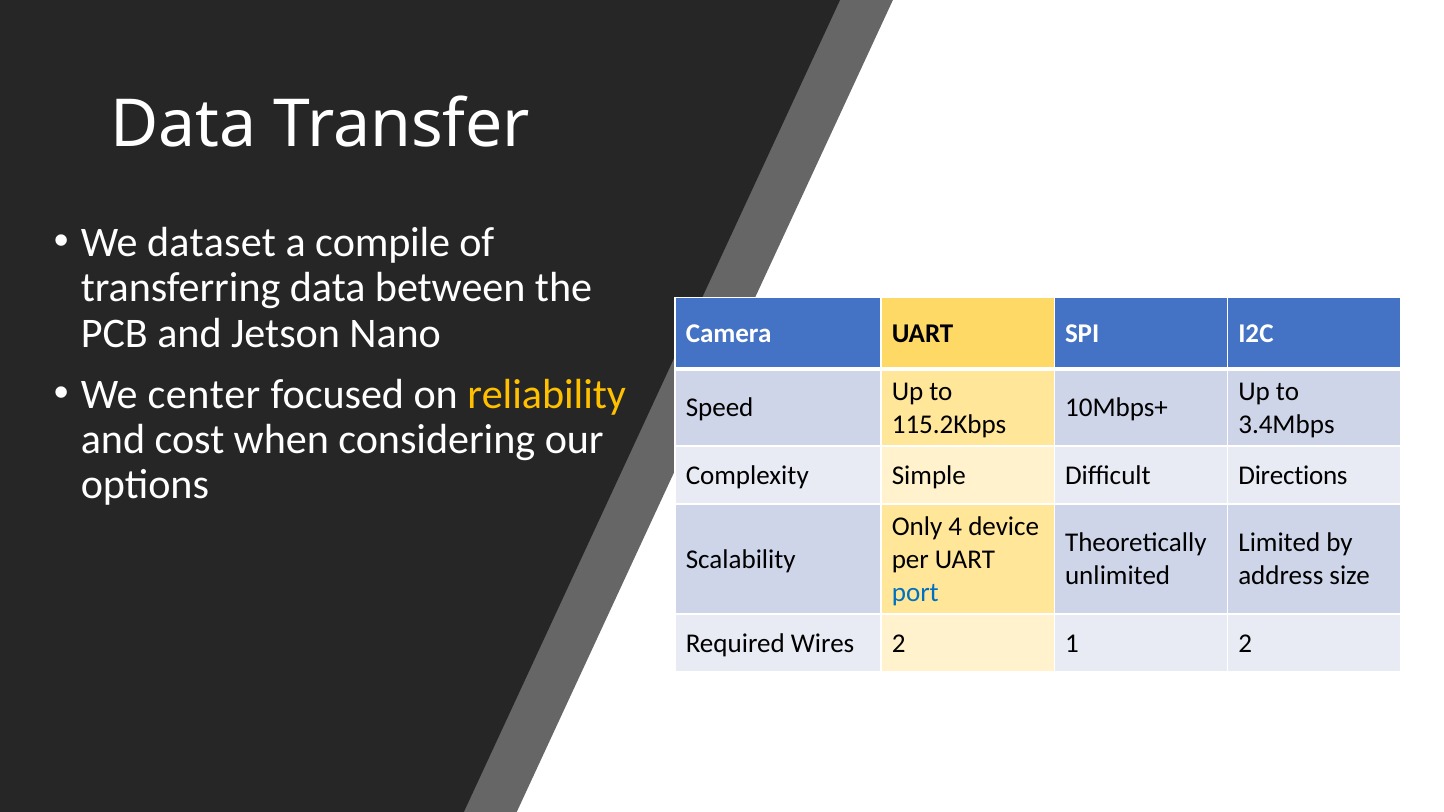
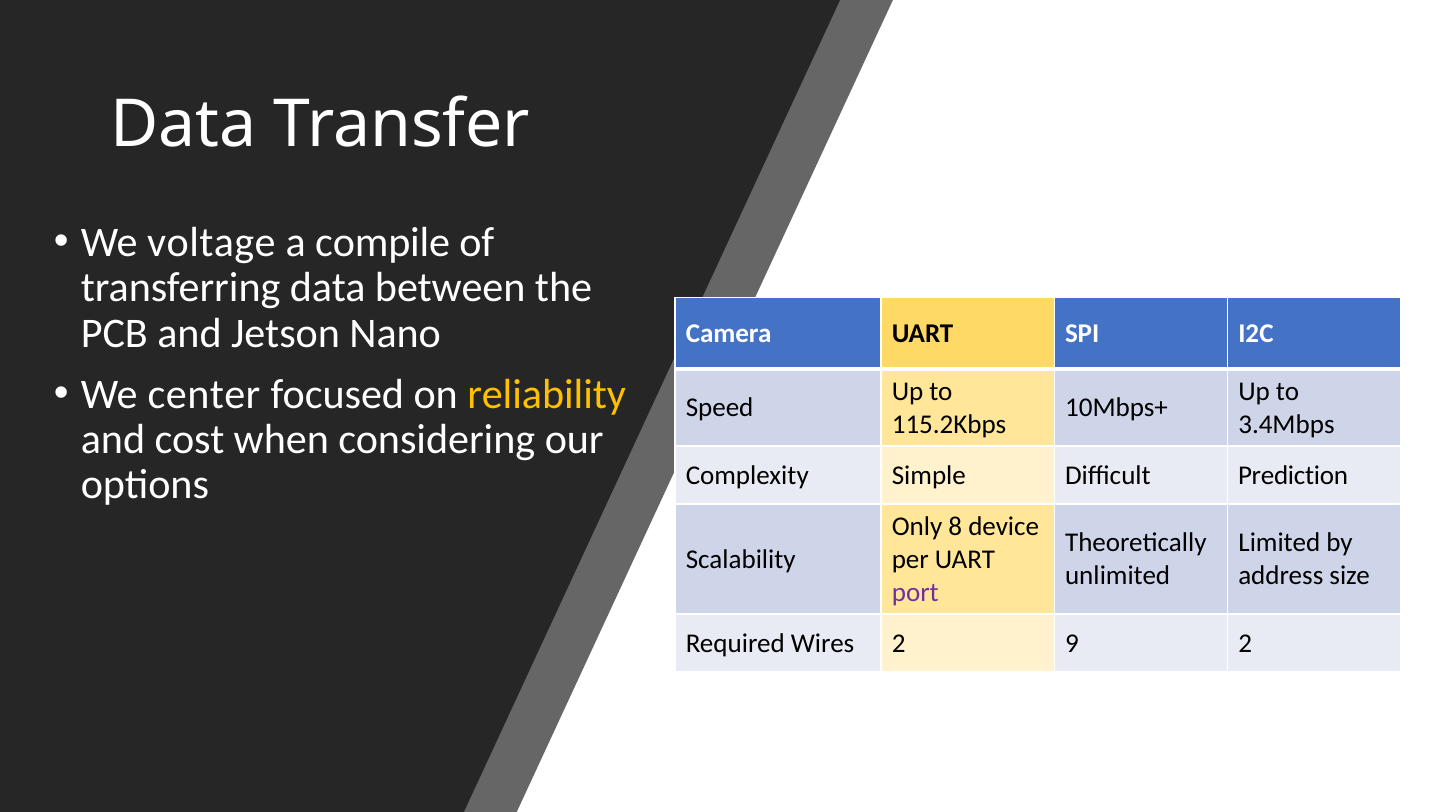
dataset: dataset -> voltage (211, 243)
Directions: Directions -> Prediction (1293, 476)
4: 4 -> 8 (955, 527)
port colour: blue -> purple (915, 593)
1: 1 -> 9 (1072, 644)
